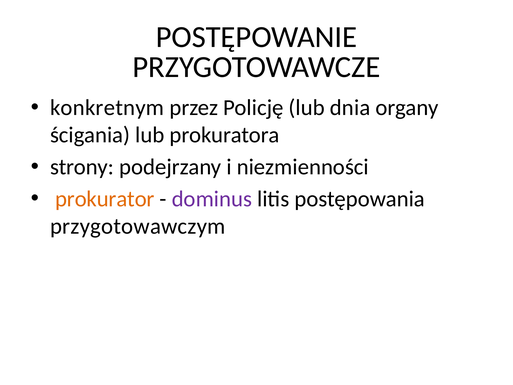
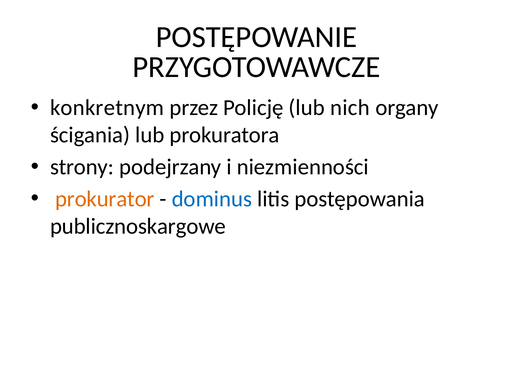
dnia: dnia -> nich (350, 108)
dominus colour: purple -> blue (212, 199)
przygotowawczym: przygotowawczym -> publicznoskargowe (138, 226)
